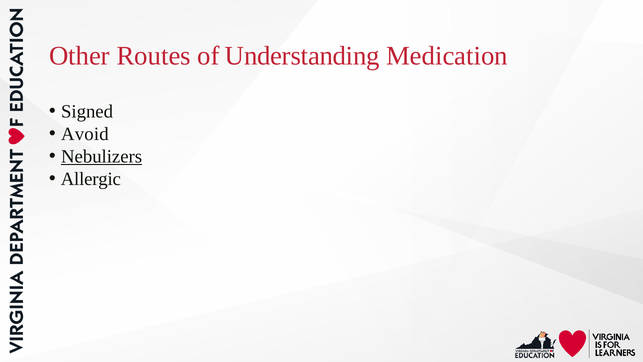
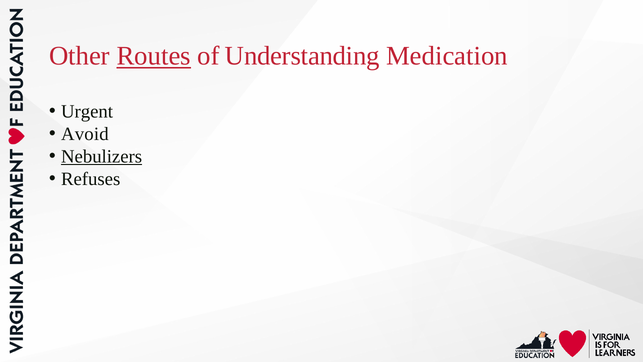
Routes underline: none -> present (154, 56)
Signed: Signed -> Urgent (87, 111)
Allergic: Allergic -> Refuses (91, 179)
